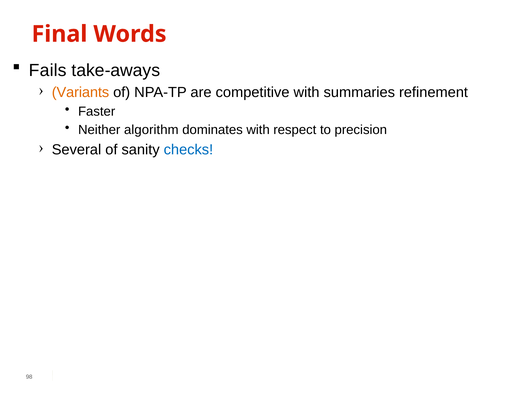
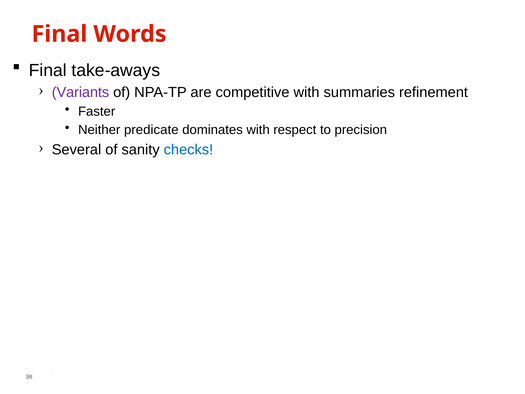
Fails: Fails -> Final (48, 70)
Variants colour: orange -> purple (80, 92)
algorithm: algorithm -> predicate (151, 130)
